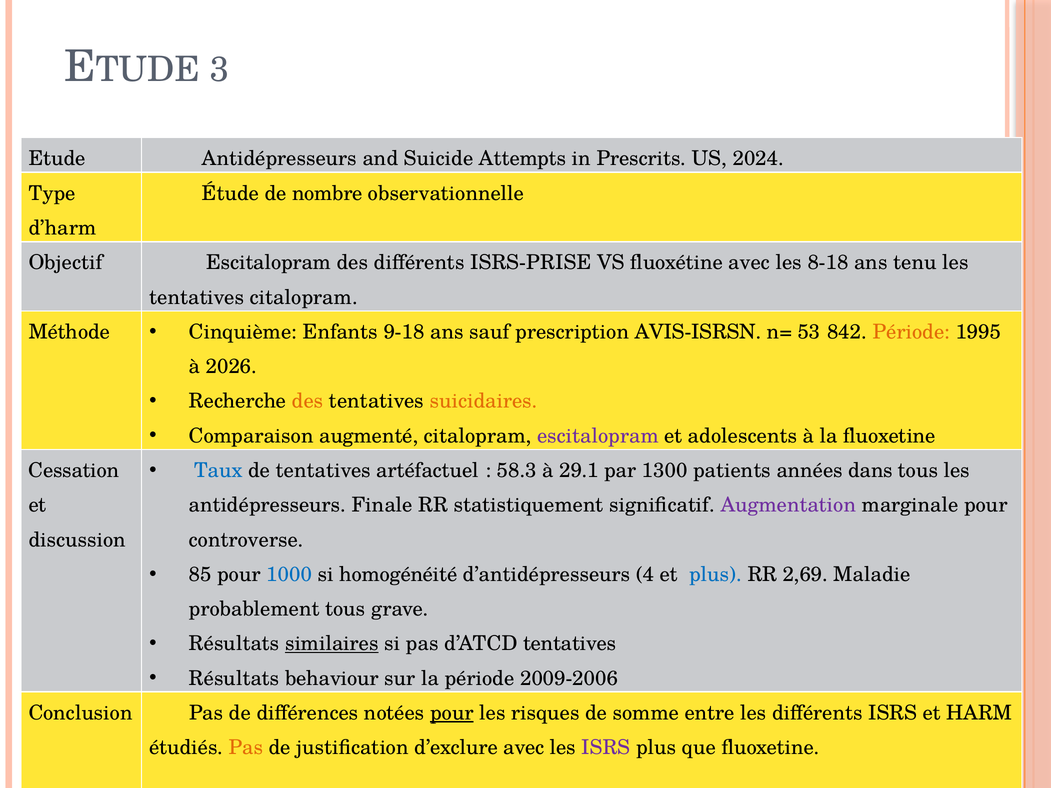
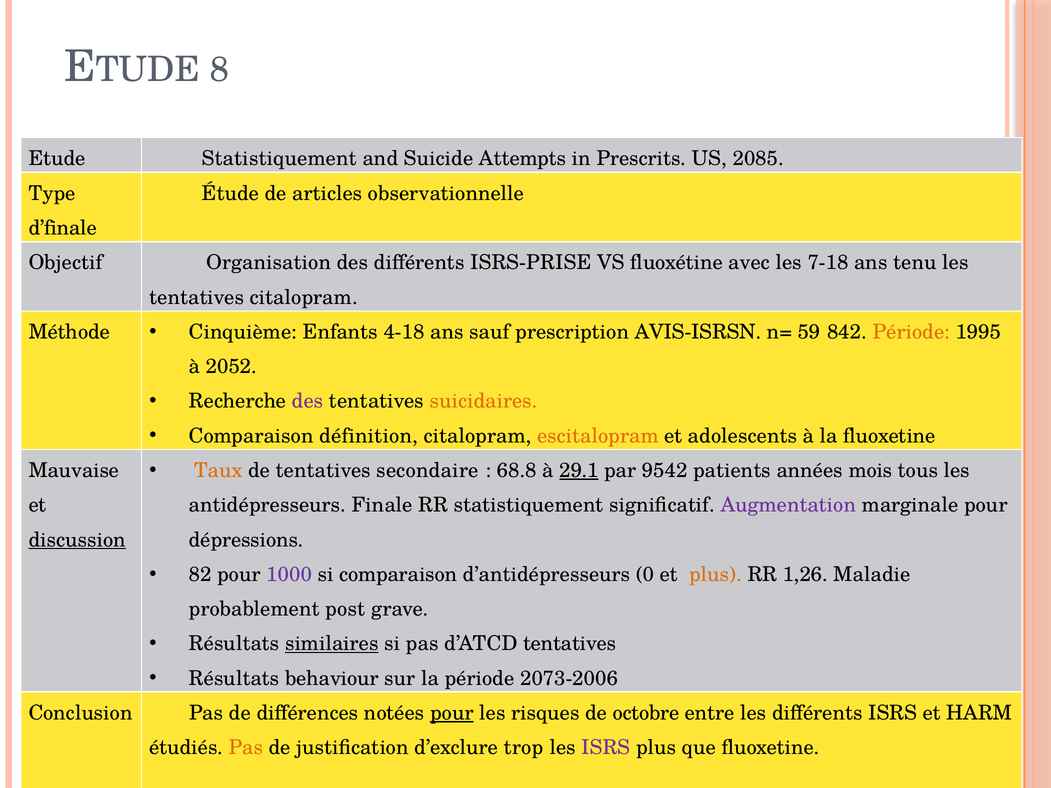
3: 3 -> 8 (219, 70)
Etude Antidépresseurs: Antidépresseurs -> Statistiquement (279, 159)
2024: 2024 -> 2085 (758, 159)
nombre: nombre -> articles (327, 193)
d’harm: d’harm -> d’finale (63, 228)
Objectif Escitalopram: Escitalopram -> Organisation (269, 263)
8-18: 8-18 -> 7-18 (828, 263)
9-18: 9-18 -> 4-18 (404, 332)
53: 53 -> 59 (809, 332)
2026: 2026 -> 2052 (231, 367)
des colour: orange -> purple (308, 401)
augmenté: augmenté -> définition (369, 436)
escitalopram colour: purple -> orange (598, 436)
Taux colour: blue -> orange (218, 471)
artéfactuel: artéfactuel -> secondaire (427, 471)
58.3: 58.3 -> 68.8 (517, 471)
29.1 underline: none -> present (579, 471)
1300: 1300 -> 9542 (665, 471)
dans: dans -> mois (871, 471)
Cessation: Cessation -> Mauvaise (74, 471)
discussion underline: none -> present (77, 540)
controverse: controverse -> dépressions (246, 540)
85: 85 -> 82 (200, 575)
1000 colour: blue -> purple (289, 575)
si homogénéité: homogénéité -> comparaison (398, 575)
4: 4 -> 0 (645, 575)
plus colour: blue -> orange (715, 575)
2,69: 2,69 -> 1,26 (805, 575)
probablement tous: tous -> post (345, 609)
2009-2006: 2009-2006 -> 2073-2006 (569, 678)
somme: somme -> octobre (646, 713)
d’exclure avec: avec -> trop (524, 748)
